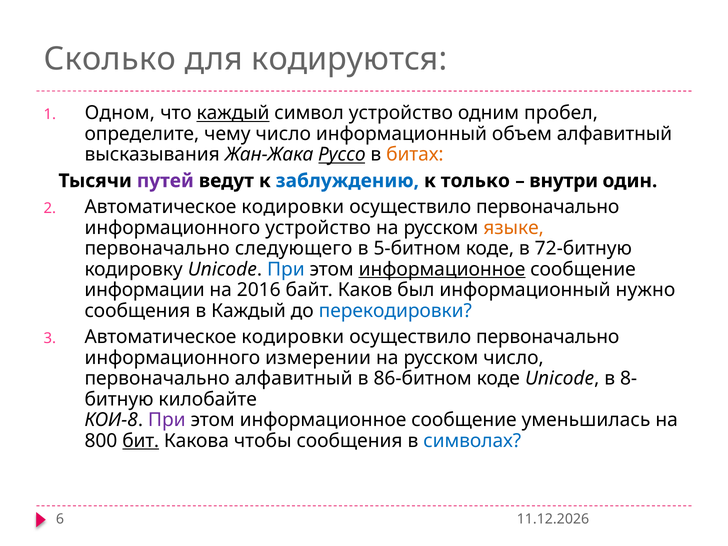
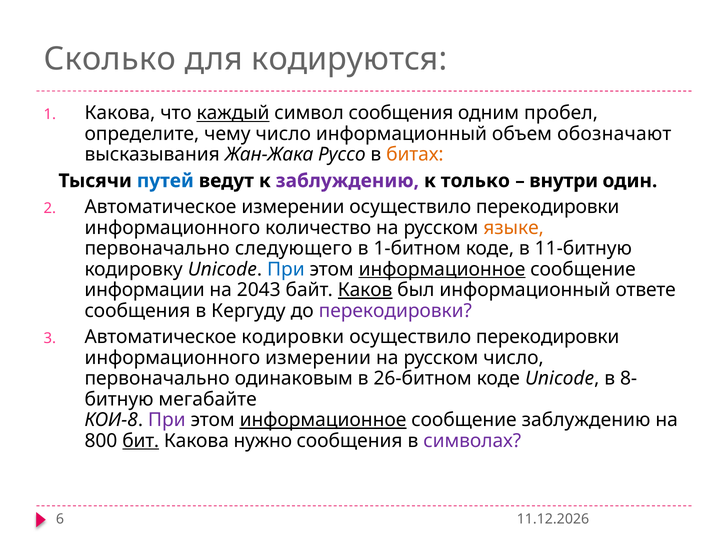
Одном: Одном -> Какова (120, 113)
символ устройство: устройство -> сообщения (401, 113)
объем алфавитный: алфавитный -> обозначают (614, 134)
Руссо underline: present -> none (342, 155)
путей colour: purple -> blue (165, 181)
заблуждению colour: blue -> purple (347, 181)
кодировки: кодировки -> измерении (293, 207)
первоначально: первоначально -> перекодировки (548, 207)
информационного устройство: устройство -> количество (318, 228)
5-битном: 5-битном -> 1-битном (417, 249)
72-битную: 72-битную -> 11-битную (583, 249)
2016: 2016 -> 2043 (259, 290)
Каков underline: none -> present (365, 290)
нужно: нужно -> ответе (646, 290)
в Каждый: Каждый -> Кергуду (248, 311)
перекодировки colour: blue -> purple (395, 311)
первоначально: первоначально -> перекодировки (548, 337)
первоначально алфавитный: алфавитный -> одинаковым (294, 378)
86-битном: 86-битном -> 26-битном (423, 378)
килобайте: килобайте -> мегабайте (208, 399)
информационное underline: none -> present (323, 420)
сообщение уменьшилась: уменьшилась -> заблуждению (586, 420)
чтобы: чтобы -> нужно (263, 441)
символах colour: blue -> purple (472, 441)
